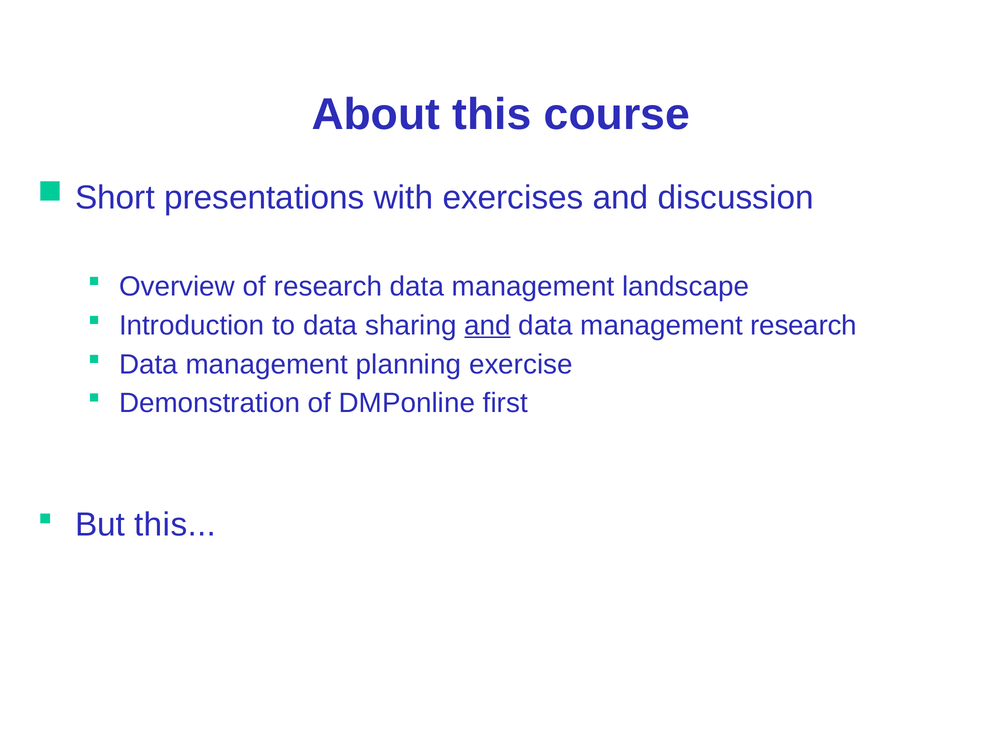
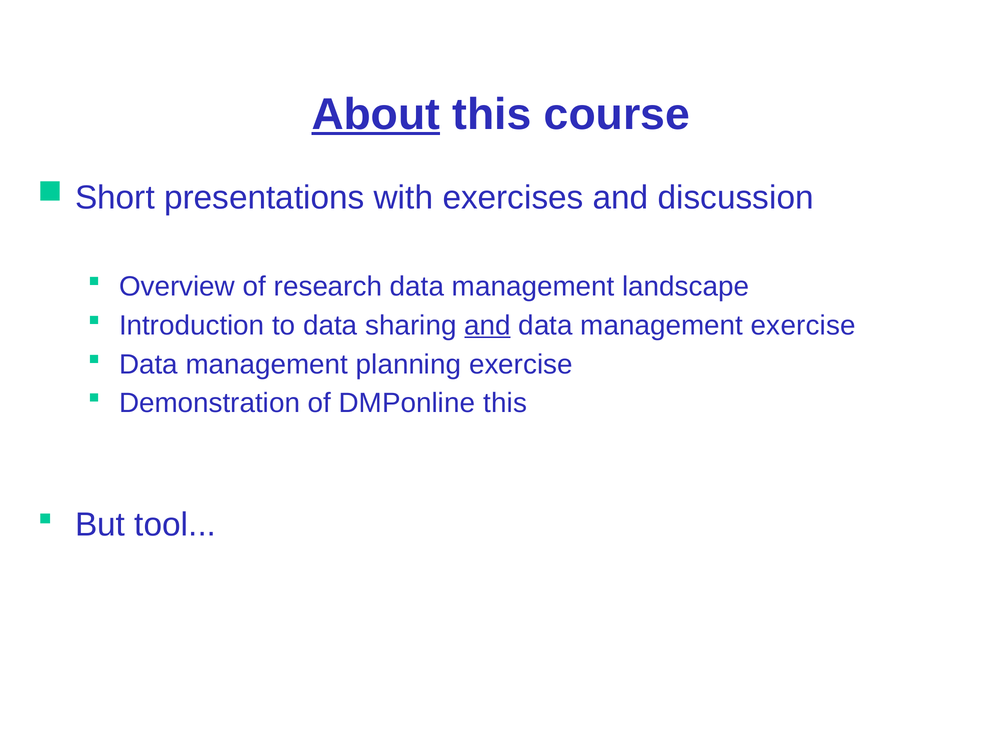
About underline: none -> present (376, 114)
management research: research -> exercise (803, 326)
DMPonline first: first -> this (505, 404)
But this: this -> tool (175, 525)
